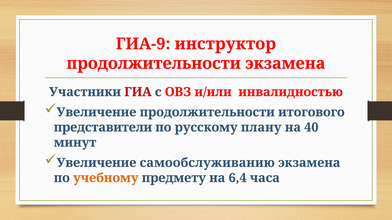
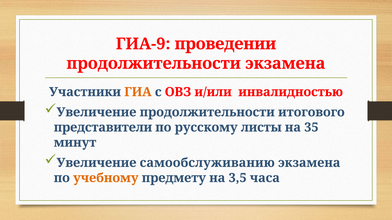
инструктор: инструктор -> проведении (225, 44)
ГИА colour: red -> orange (138, 92)
плану: плану -> листы (261, 128)
40: 40 -> 35 (311, 128)
6,4: 6,4 -> 3,5 (238, 178)
